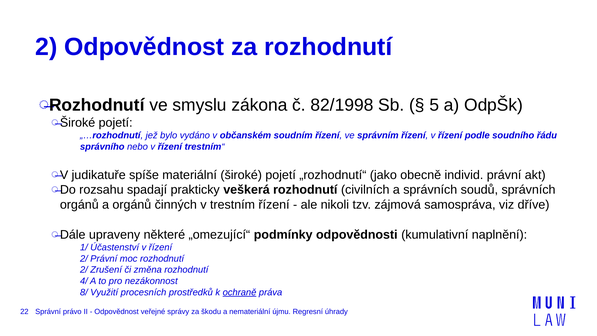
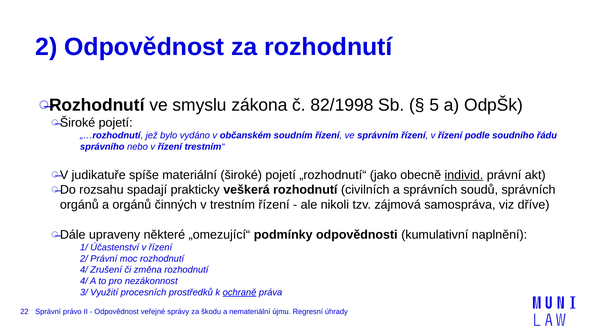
individ underline: none -> present (464, 175)
2/: 2/ -> 4/ (84, 270)
8/: 8/ -> 3/ (84, 292)
